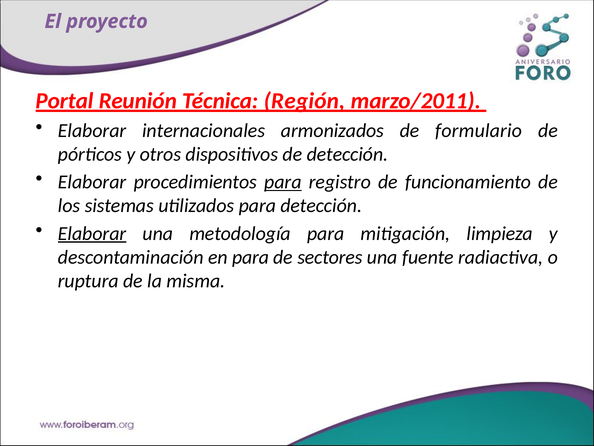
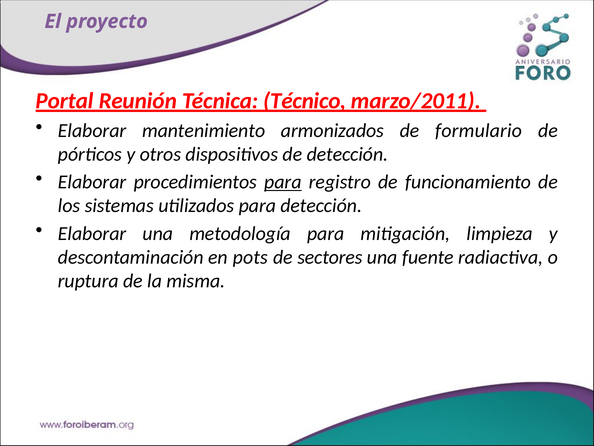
Región: Región -> Técnico (305, 101)
internacionales: internacionales -> mantenimiento (204, 130)
Elaborar underline: present -> none (92, 233)
en para: para -> pots (250, 257)
